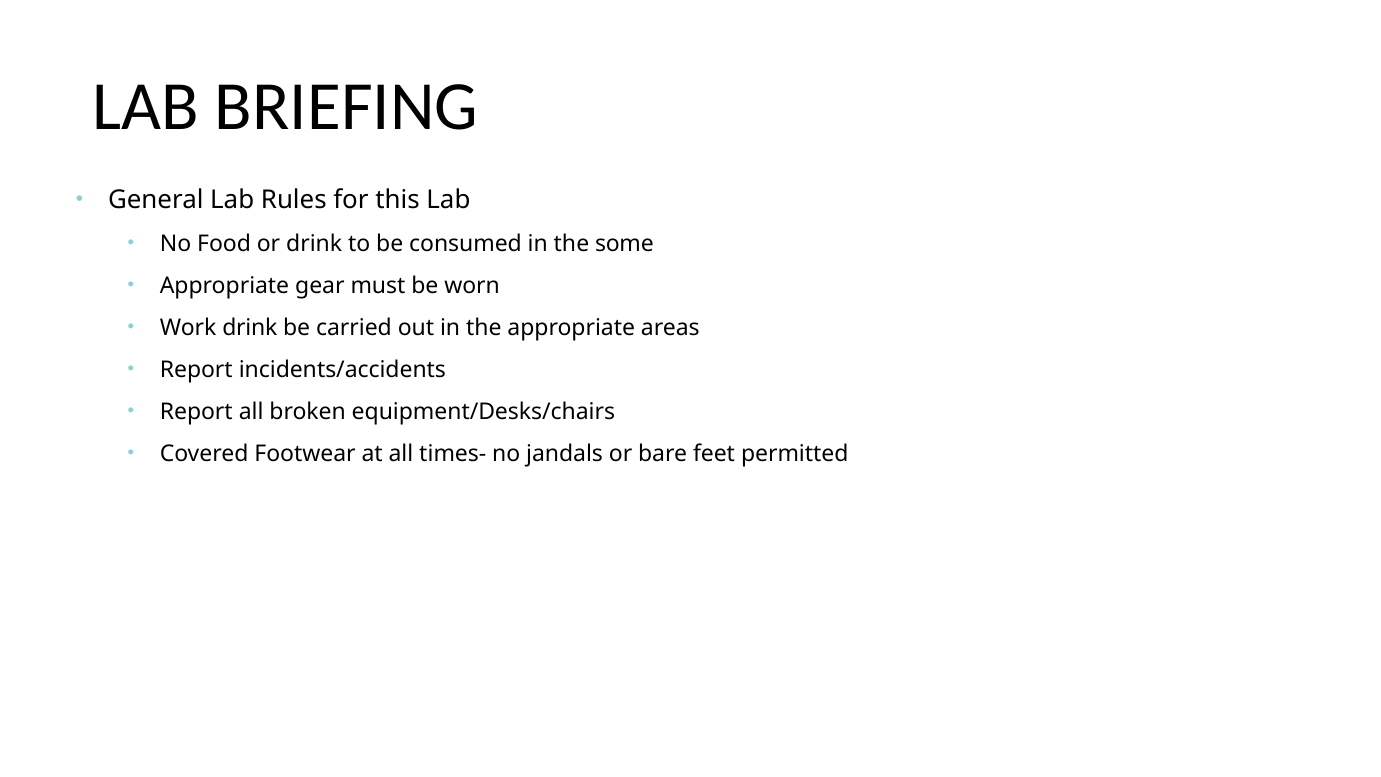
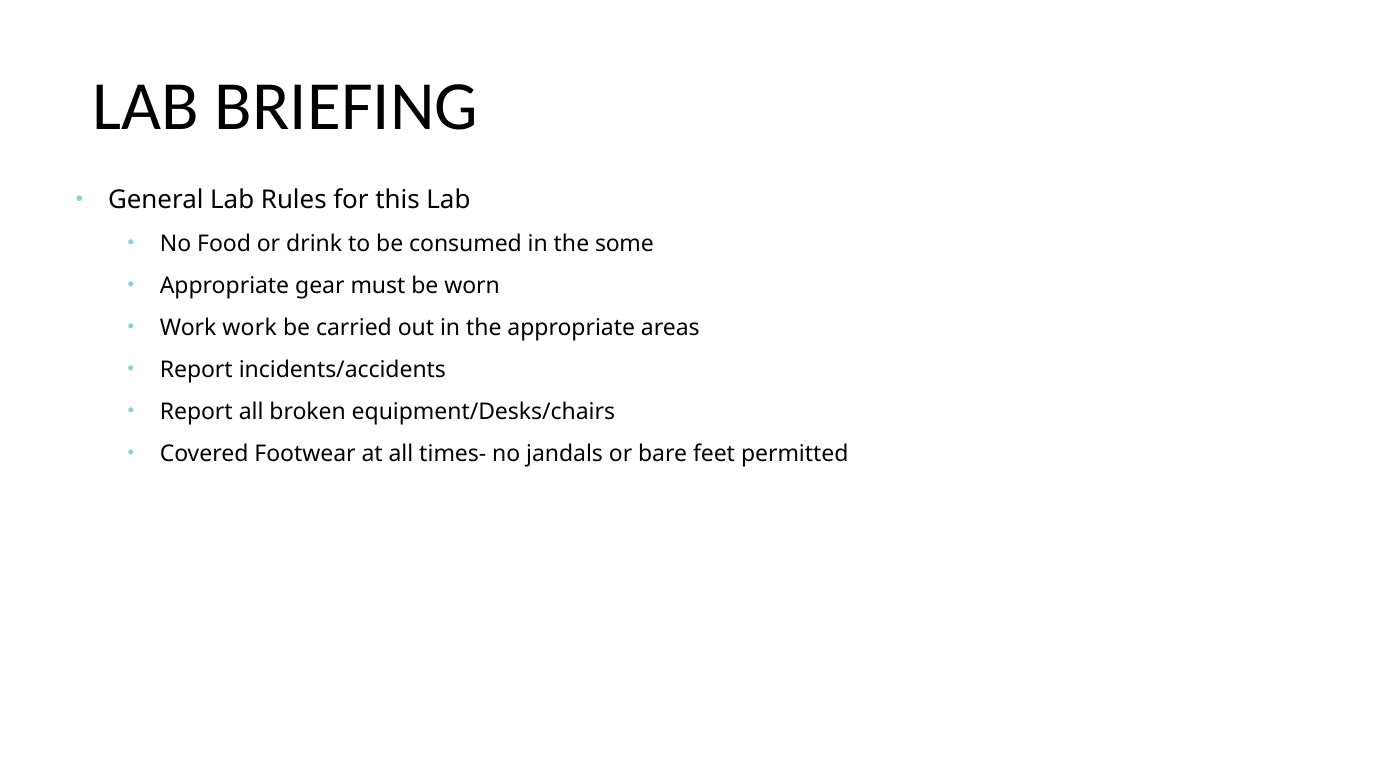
Work drink: drink -> work (250, 327)
